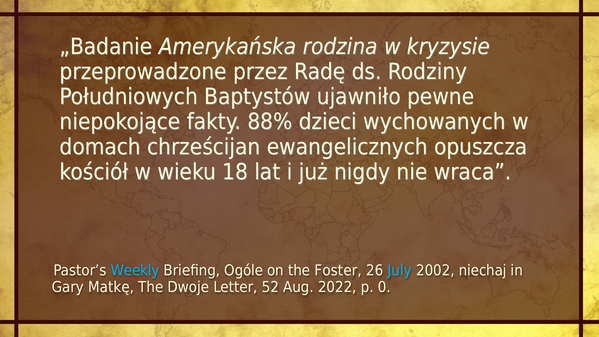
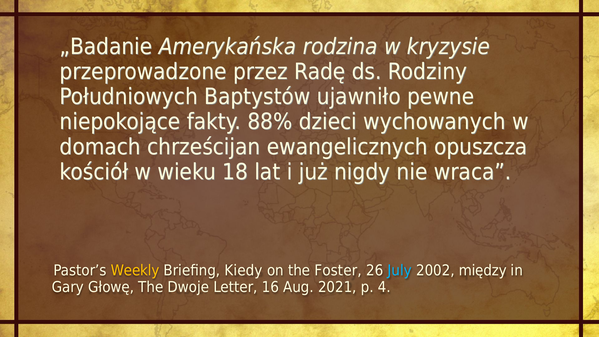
Weekly colour: light blue -> yellow (135, 270)
Ogóle: Ogóle -> Kiedy (244, 270)
niechaj: niechaj -> między (483, 270)
Matkę: Matkę -> Głowę (111, 287)
52: 52 -> 16 (270, 287)
2022: 2022 -> 2021 (337, 287)
0: 0 -> 4 (384, 287)
